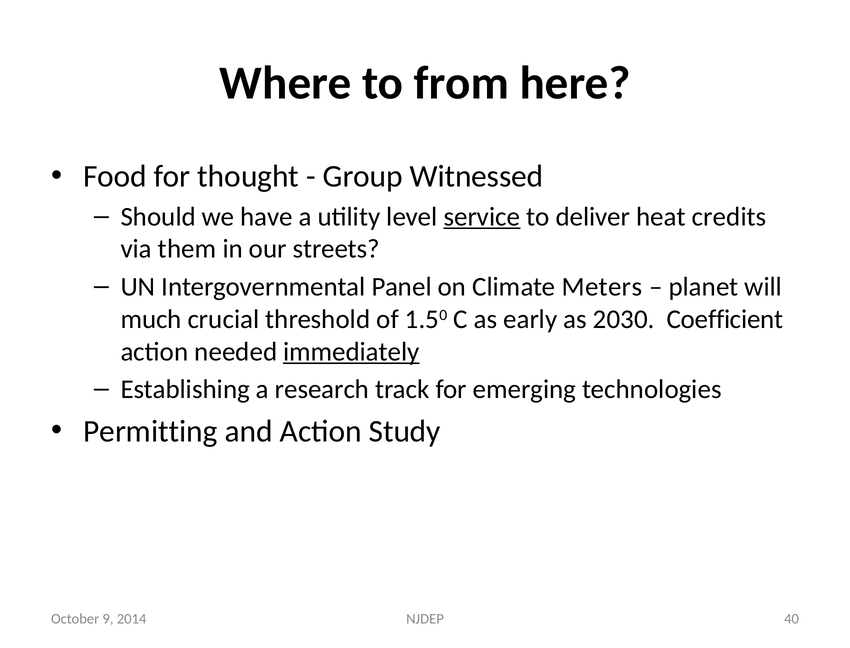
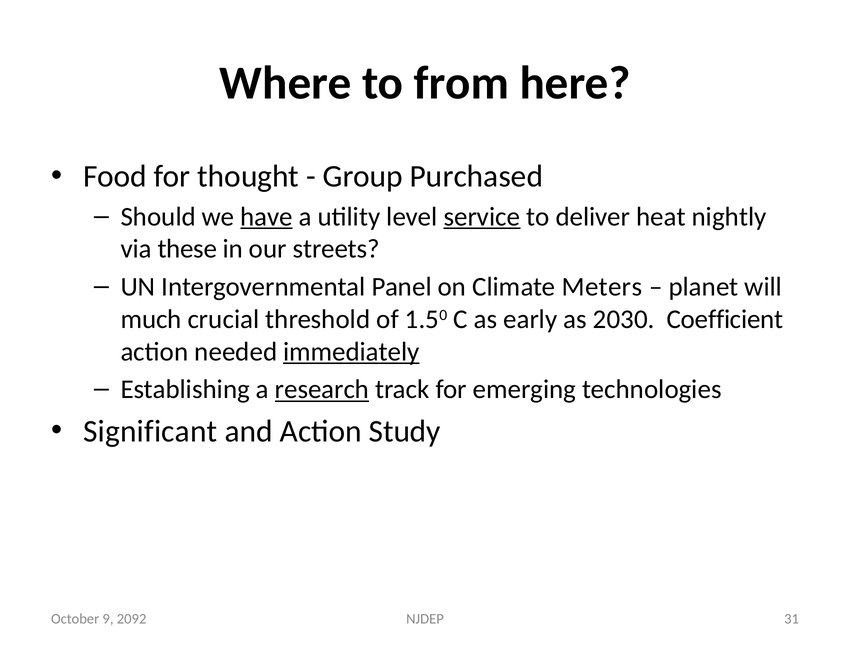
Witnessed: Witnessed -> Purchased (476, 176)
have underline: none -> present (267, 217)
credits: credits -> nightly (729, 217)
them: them -> these (187, 249)
research underline: none -> present (322, 389)
Permitting: Permitting -> Significant (150, 431)
40: 40 -> 31 (792, 618)
2014: 2014 -> 2092 (132, 619)
